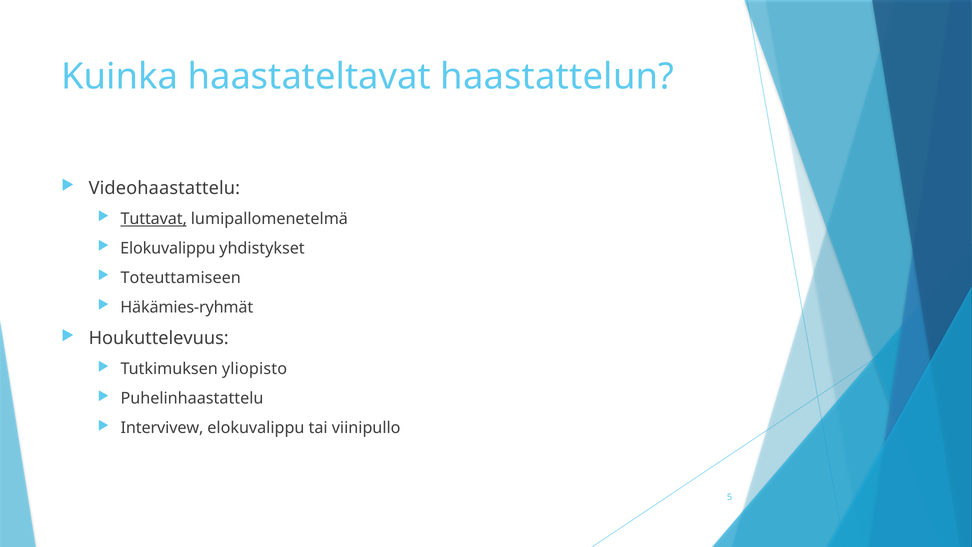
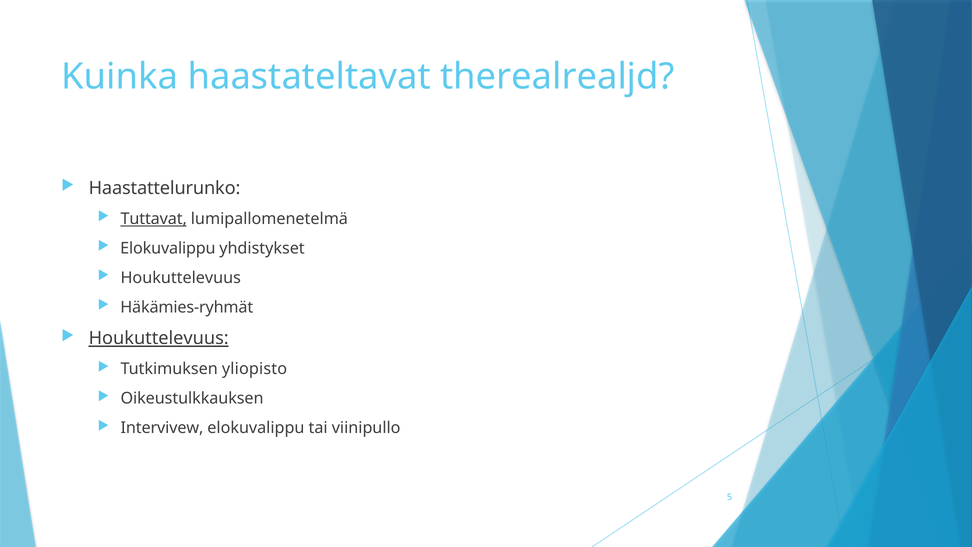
haastattelun: haastattelun -> therealrealjd (557, 77)
Videohaastattelu: Videohaastattelu -> Haastattelurunko (165, 188)
Toteuttamiseen: Toteuttamiseen -> Houkuttelevuus (181, 278)
Houkuttelevuus underline: none -> present (159, 338)
Puhelinhaastattelu: Puhelinhaastattelu -> Oikeustulkkauksen (192, 398)
